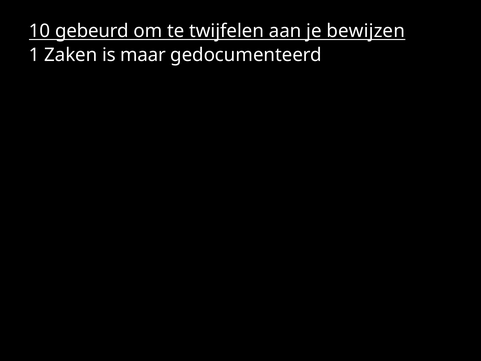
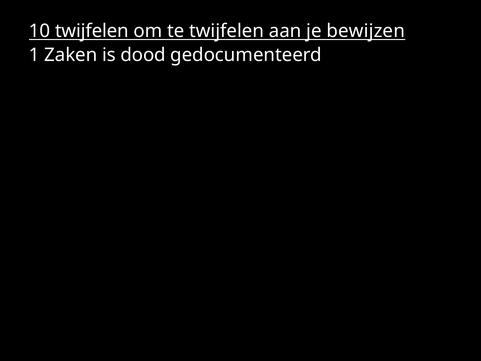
10 gebeurd: gebeurd -> twijfelen (92, 31)
maar: maar -> dood (143, 55)
